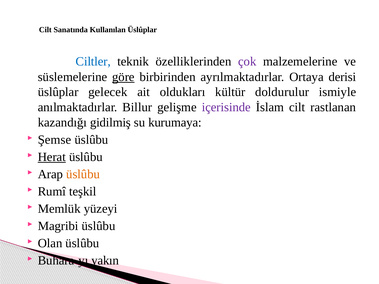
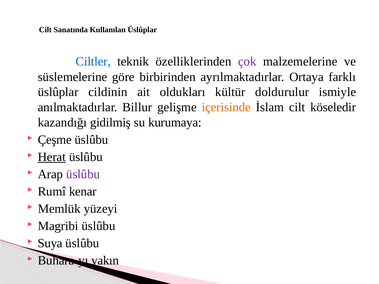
göre underline: present -> none (123, 77)
derisi: derisi -> farklı (342, 77)
gelecek: gelecek -> cildinin (108, 92)
içerisinde colour: purple -> orange (226, 107)
rastlanan: rastlanan -> köseledir (333, 107)
Şemse: Şemse -> Çeşme (55, 140)
üslûbu colour: orange -> purple (83, 174)
teşkil: teşkil -> kenar (83, 192)
Olan: Olan -> Suya (50, 243)
